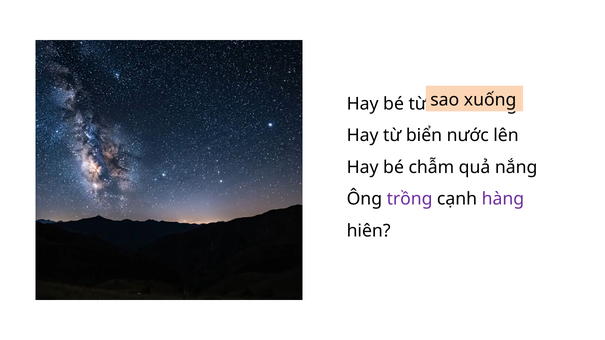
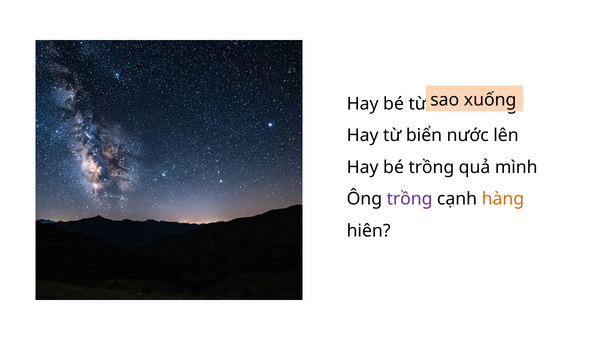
bé chẫm: chẫm -> trồng (431, 168)
nắng: nắng -> mình (516, 168)
hàng colour: purple -> orange (503, 199)
